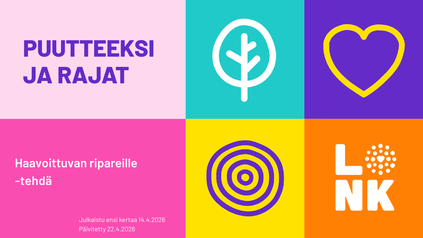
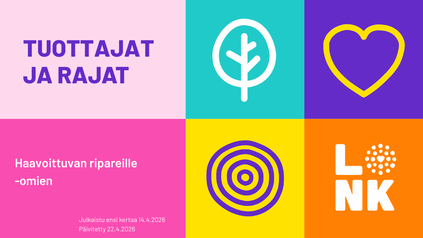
PUUTTEEKSI: PUUTTEEKSI -> TUOTTAJAT (89, 49)
tehdä: tehdä -> omien (34, 181)
